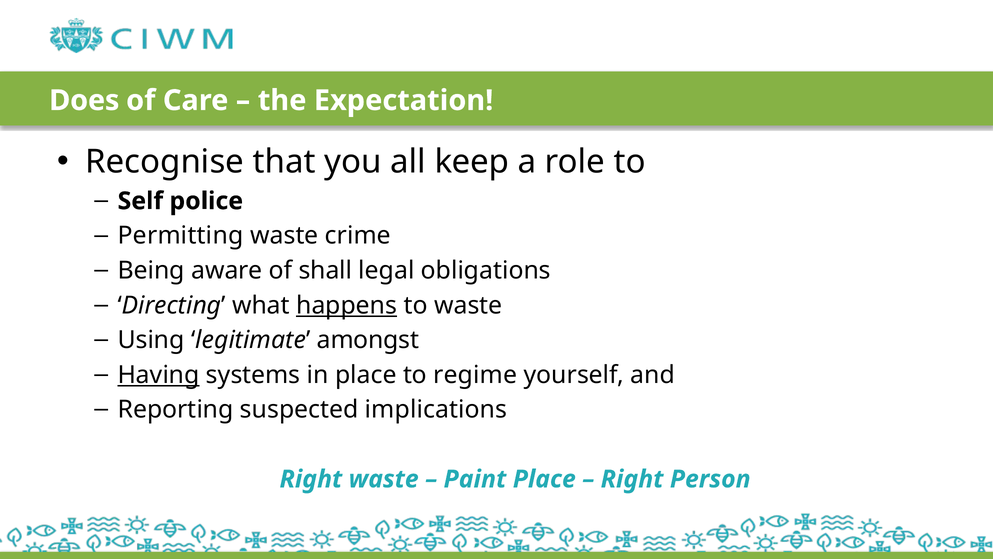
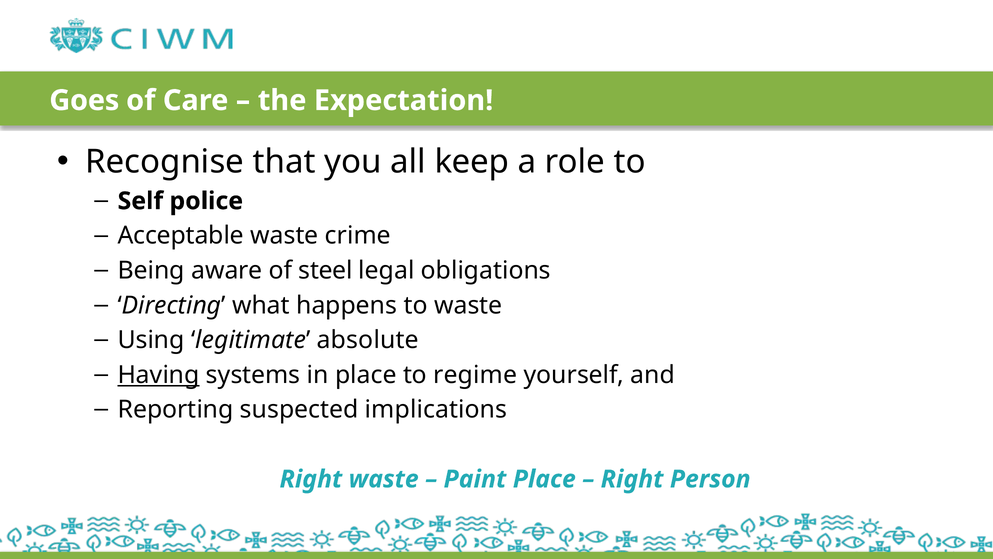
Does: Does -> Goes (84, 100)
Permitting: Permitting -> Acceptable (181, 236)
shall: shall -> steel (326, 270)
happens underline: present -> none (347, 305)
amongst: amongst -> absolute (368, 340)
